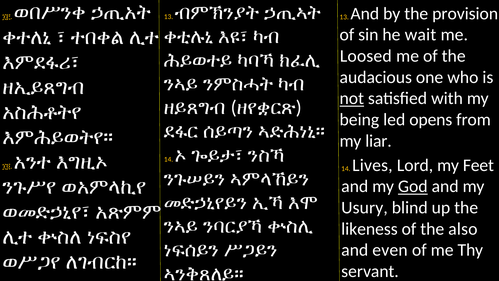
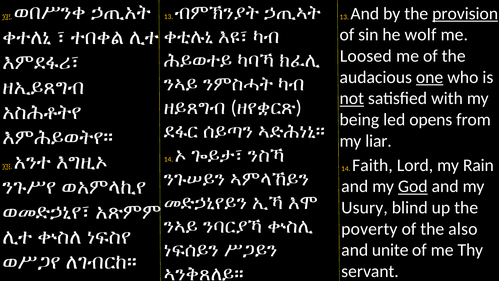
provision underline: none -> present (465, 14)
wait: wait -> wolf (420, 35)
one underline: none -> present (430, 77)
Lives: Lives -> Faith (372, 165)
Feet: Feet -> Rain (478, 165)
likeness: likeness -> poverty (369, 229)
even: even -> unite (390, 250)
